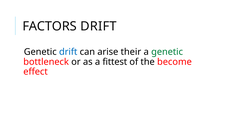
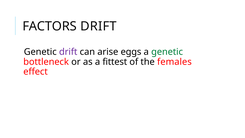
drift colour: blue -> purple (68, 52)
their: their -> eggs (131, 52)
become: become -> females (174, 62)
